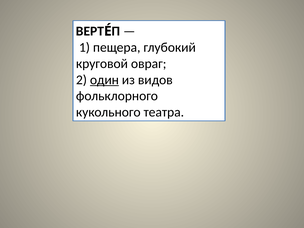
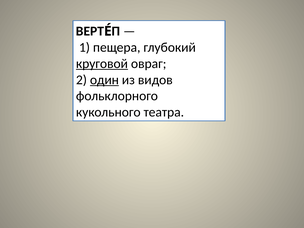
круговой underline: none -> present (102, 64)
